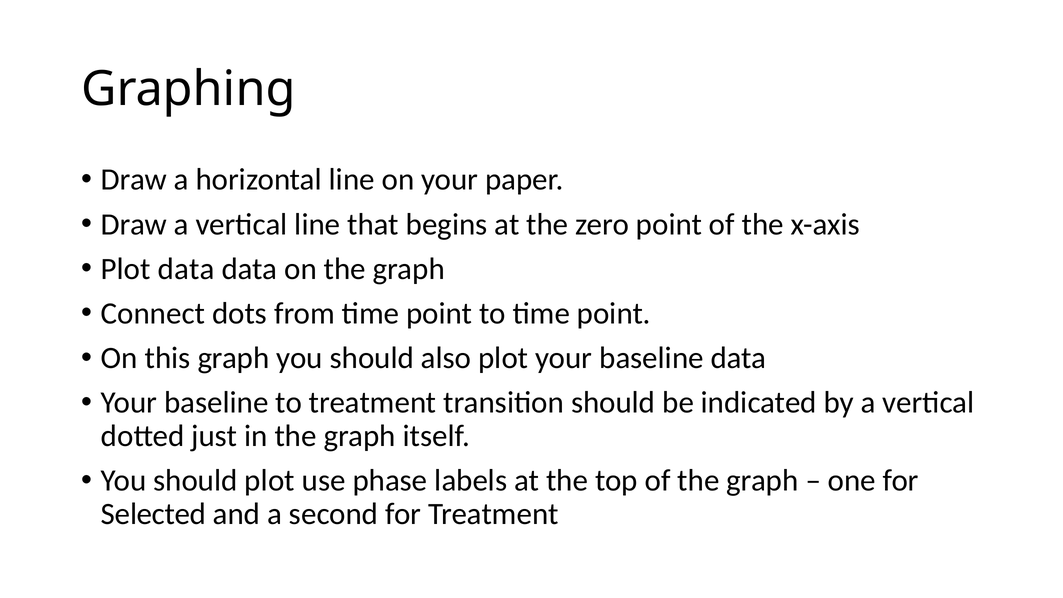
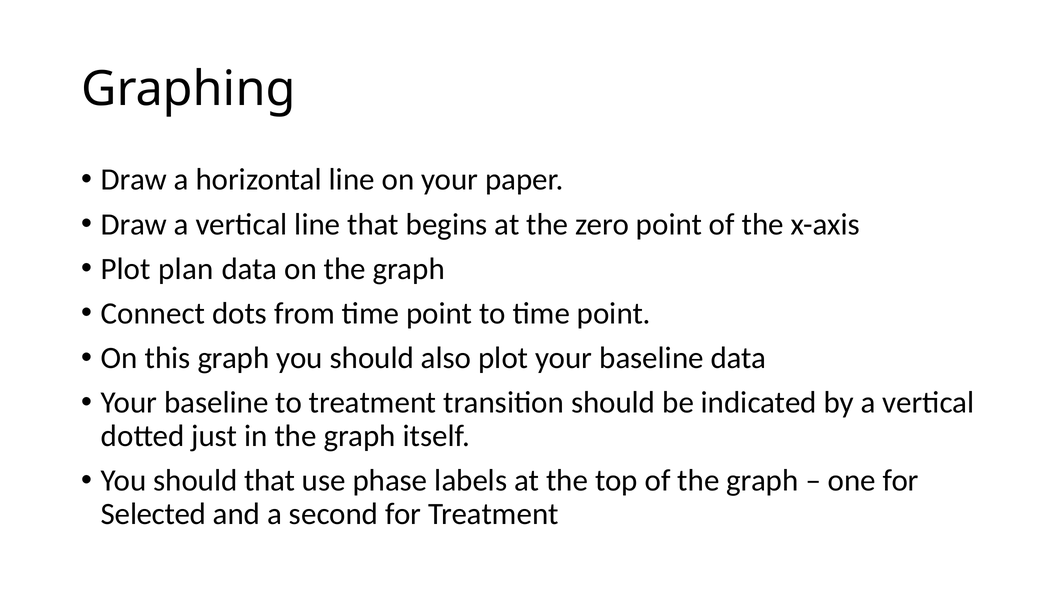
Plot data: data -> plan (186, 269)
should plot: plot -> that (270, 481)
